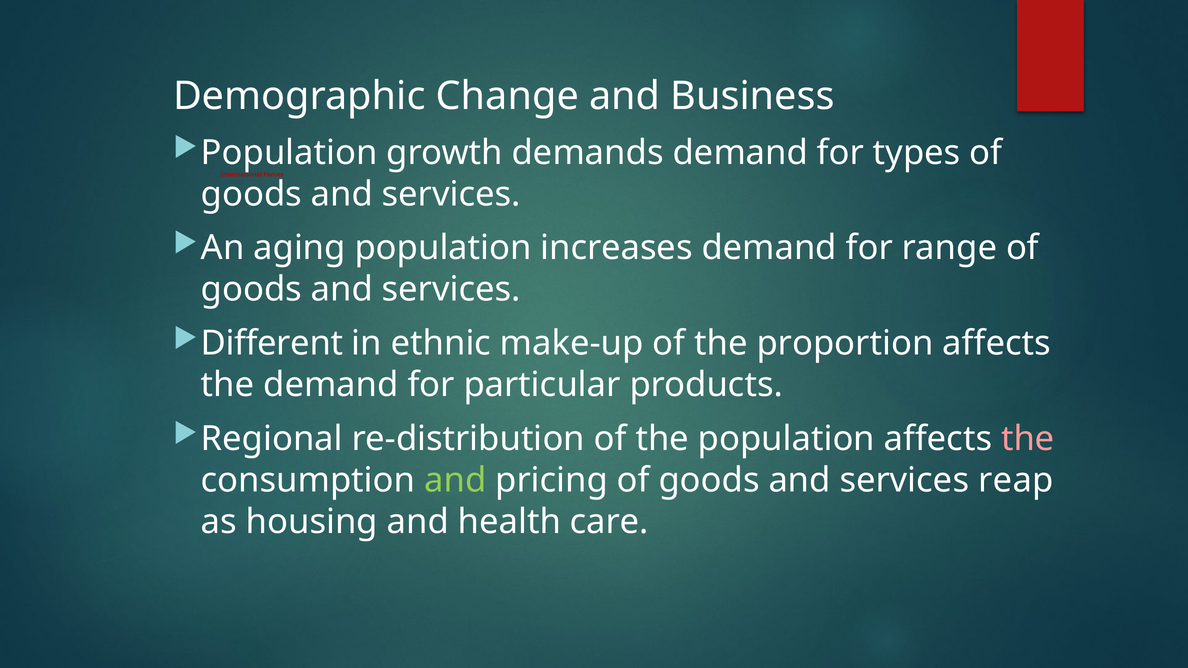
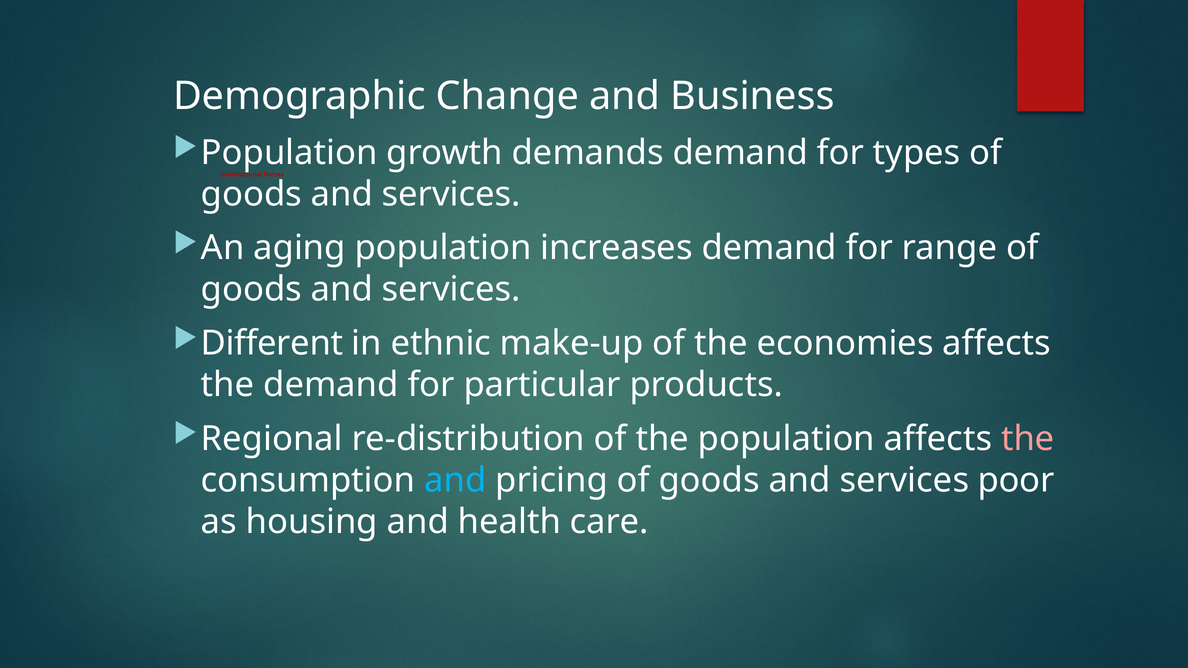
proportion: proportion -> economies (845, 343)
and colour: light green -> light blue (455, 480)
reap: reap -> poor (1016, 480)
